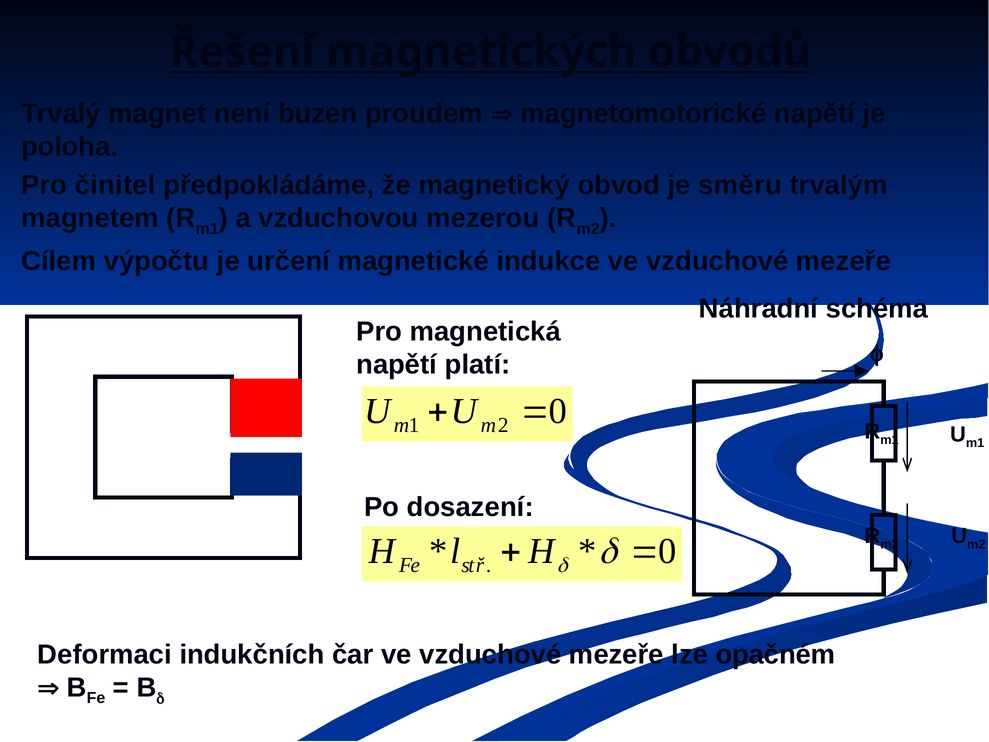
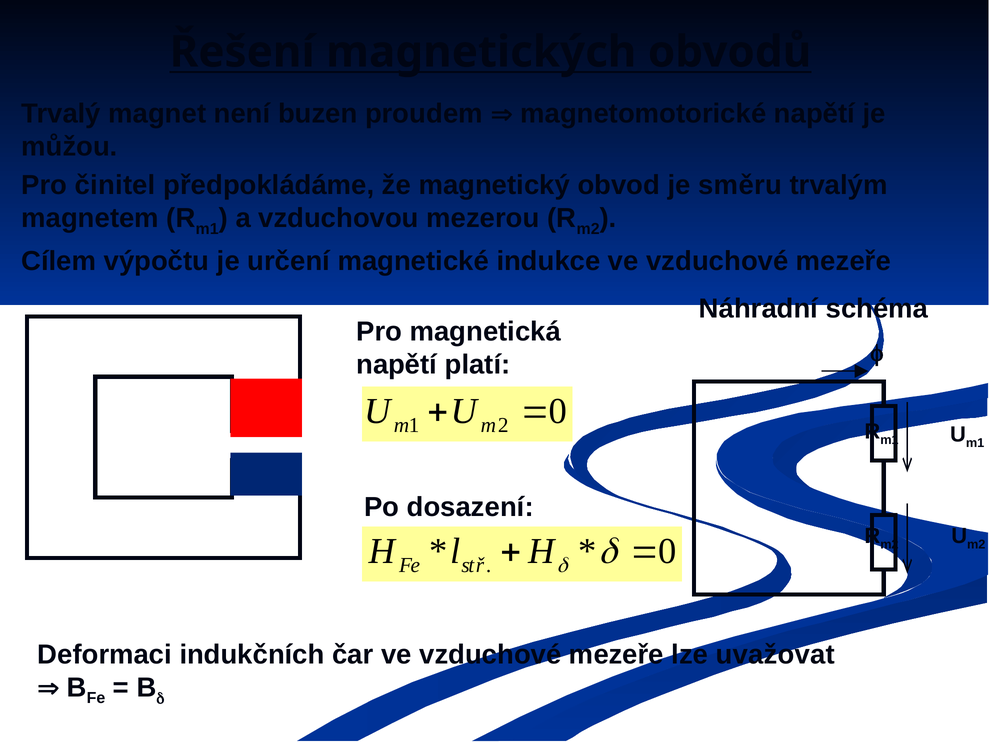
poloha: poloha -> můžou (69, 147)
opačném: opačném -> uvažovat (775, 654)
